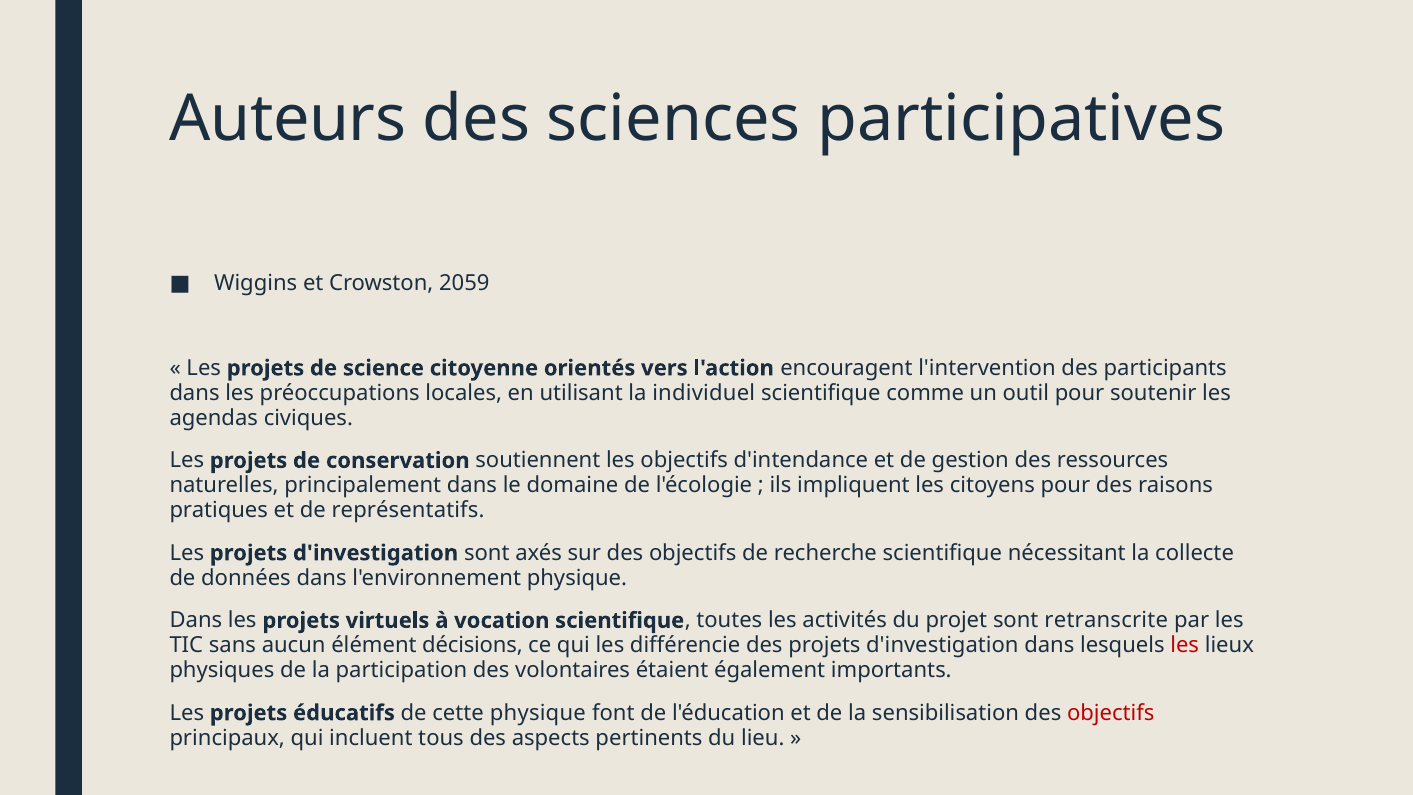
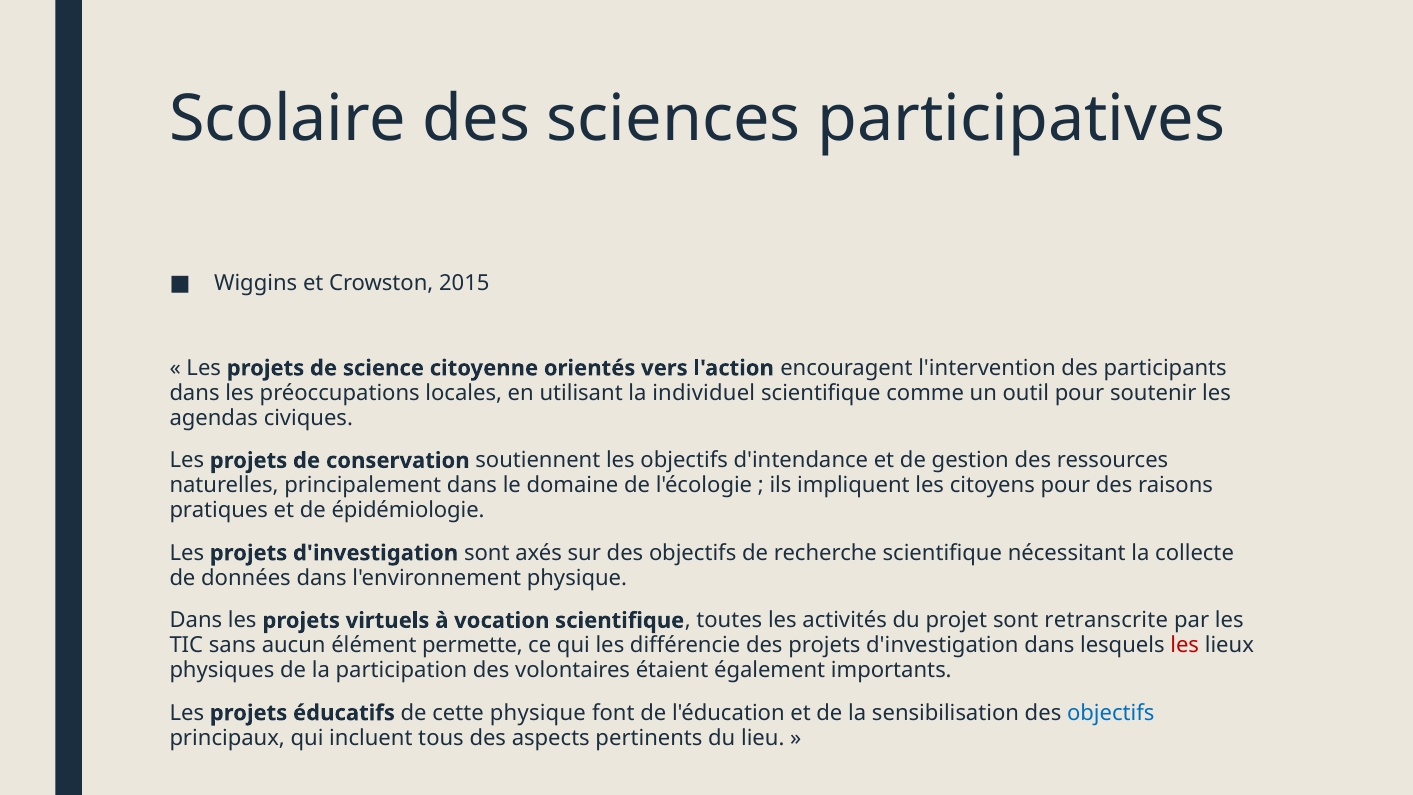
Auteurs: Auteurs -> Scolaire (288, 119)
2059: 2059 -> 2015 (464, 283)
représentatifs: représentatifs -> épidémiologie (408, 510)
décisions: décisions -> permette (472, 645)
objectifs colour: red -> blue (1111, 713)
